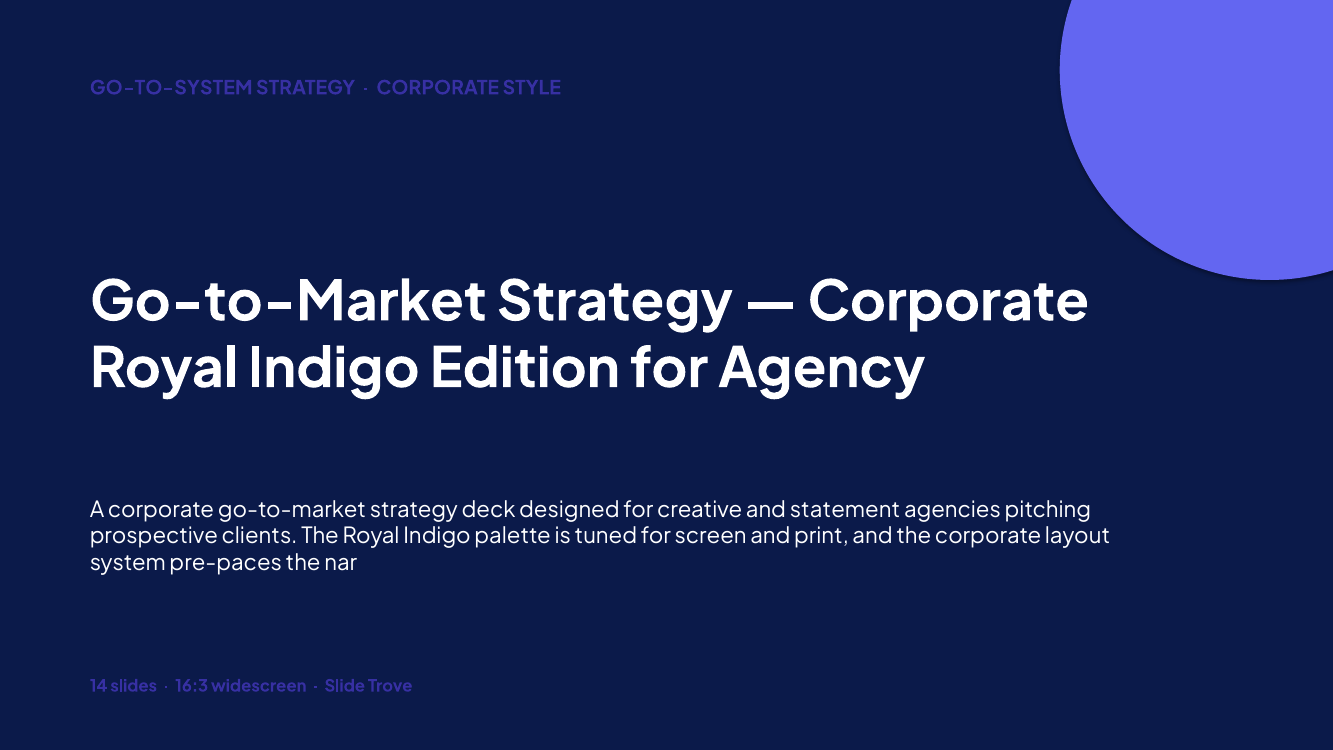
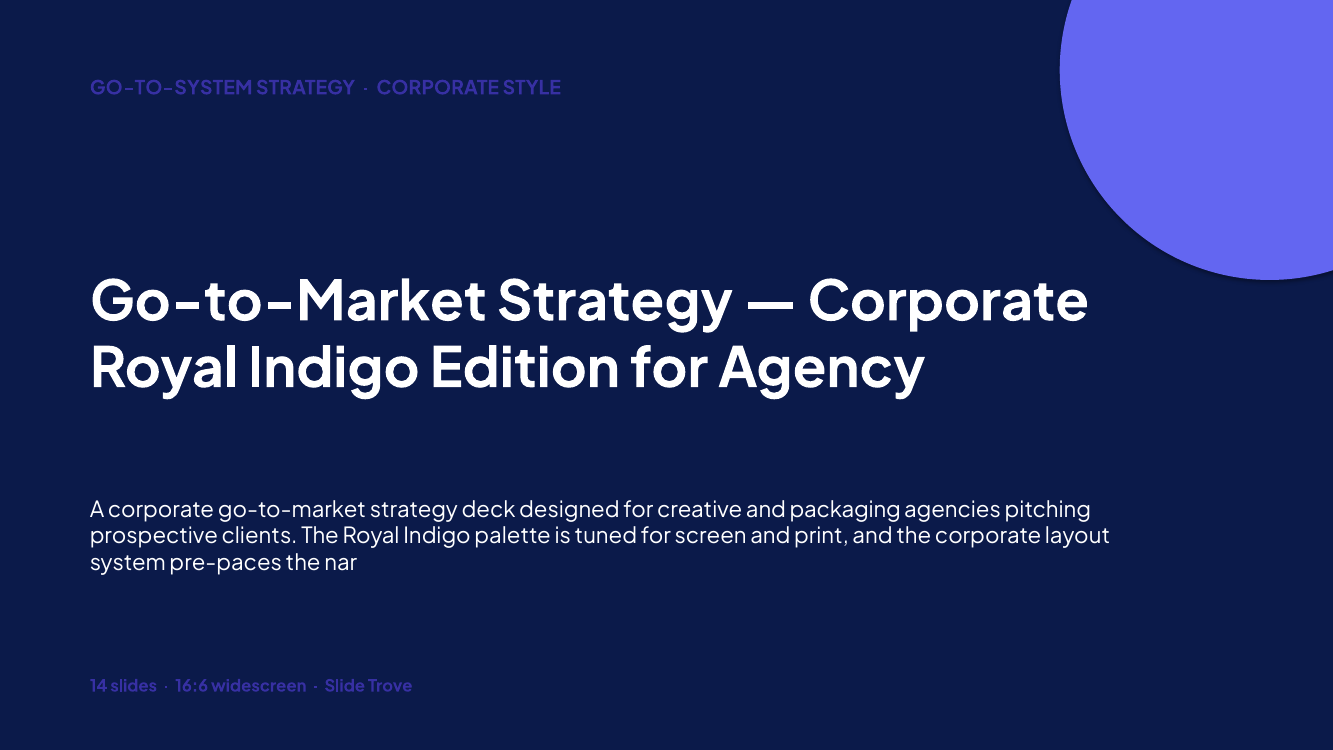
statement: statement -> packaging (845, 510)
16:3: 16:3 -> 16:6 (192, 686)
